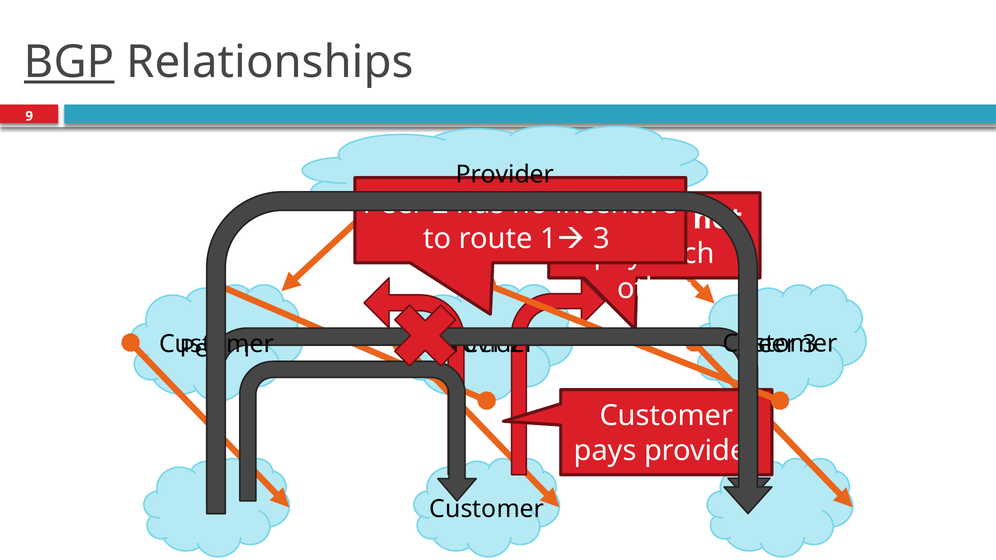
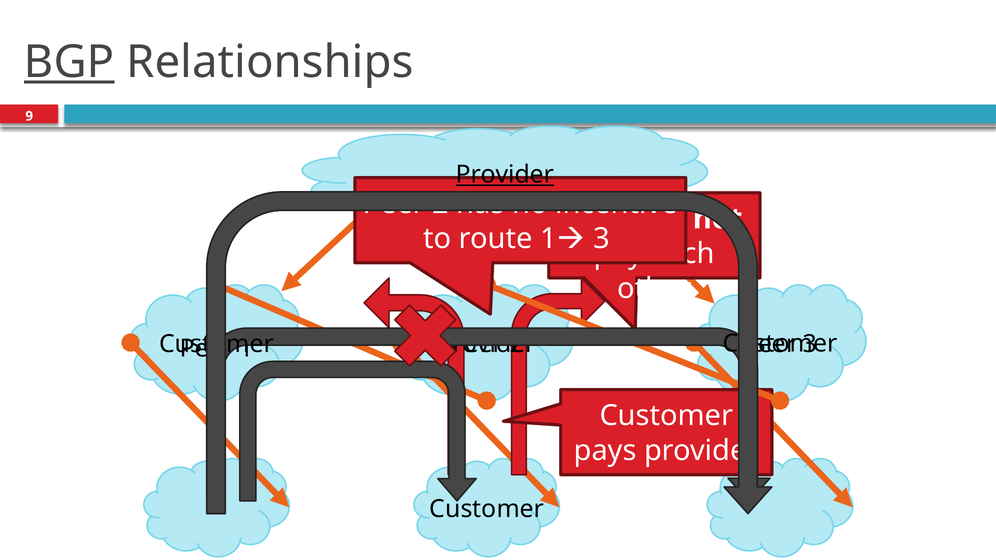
Provider underline: none -> present (505, 175)
